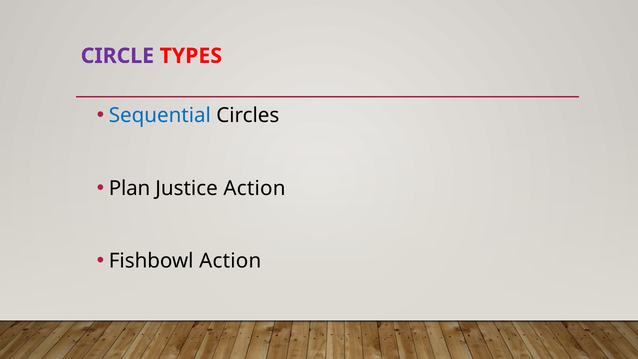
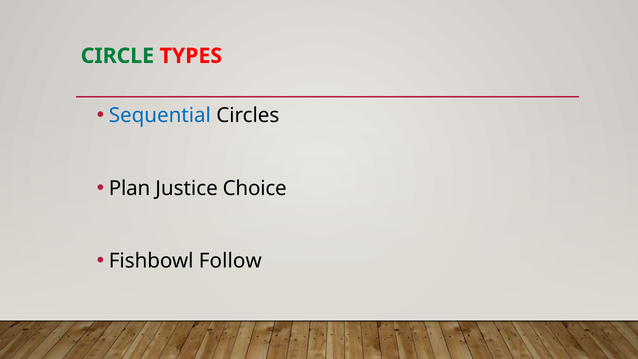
CIRCLE colour: purple -> green (117, 56)
Justice Action: Action -> Choice (255, 188)
Fishbowl Action: Action -> Follow (230, 261)
